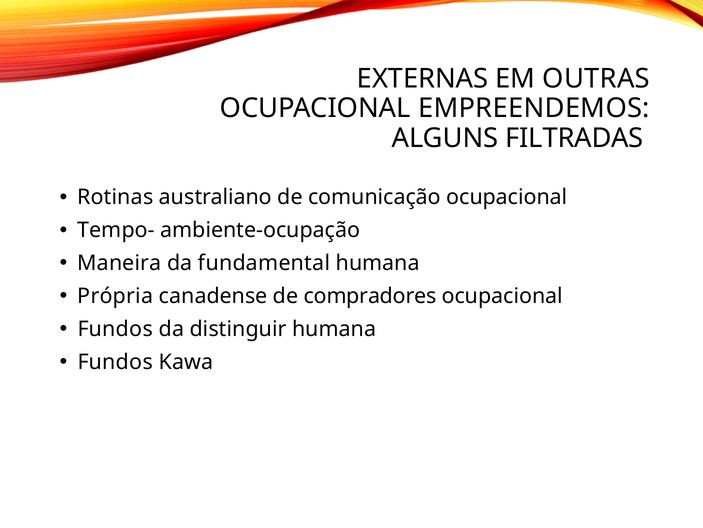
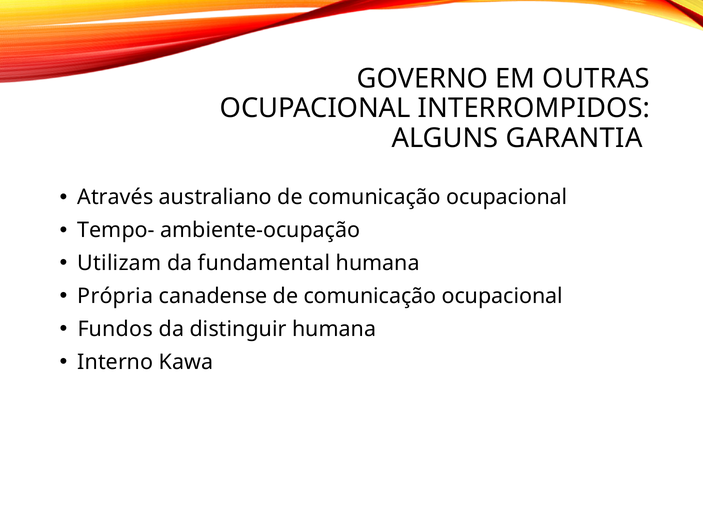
EXTERNAS: EXTERNAS -> GOVERNO (423, 79)
EMPREENDEMOS: EMPREENDEMOS -> INTERROMPIDOS (534, 108)
FILTRADAS: FILTRADAS -> GARANTIA (574, 138)
Rotinas: Rotinas -> Através (115, 197)
Maneira: Maneira -> Utilizam (119, 263)
canadense de compradores: compradores -> comunicação (370, 296)
Fundos: Fundos -> Interno (115, 362)
